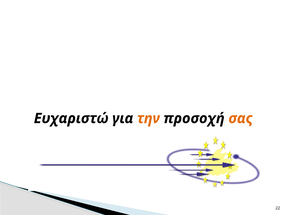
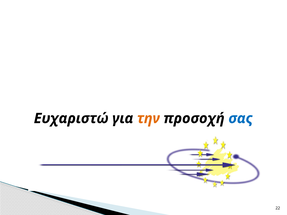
σας colour: orange -> blue (241, 119)
